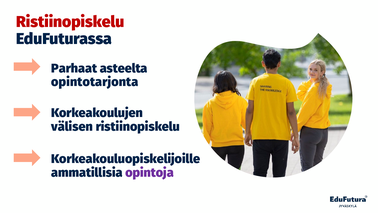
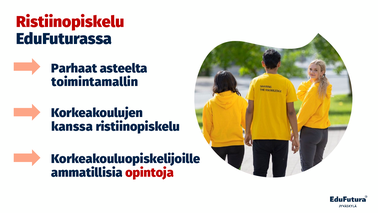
opintotarjonta: opintotarjonta -> toimintamallin (95, 82)
välisen: välisen -> kanssa (72, 126)
opintoja colour: purple -> red (150, 172)
